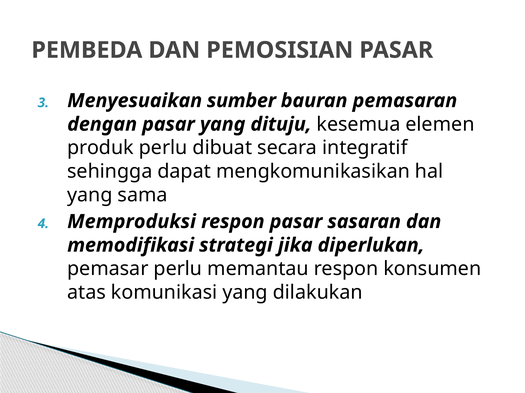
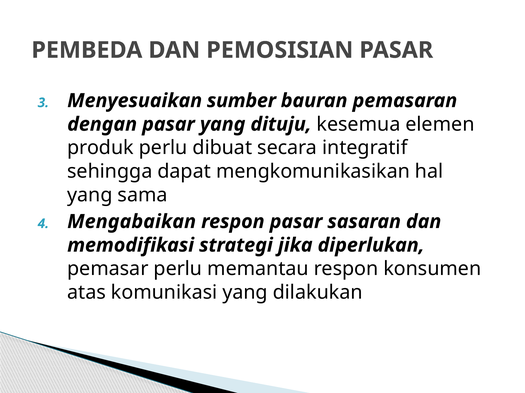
Memproduksi: Memproduksi -> Mengabaikan (132, 222)
